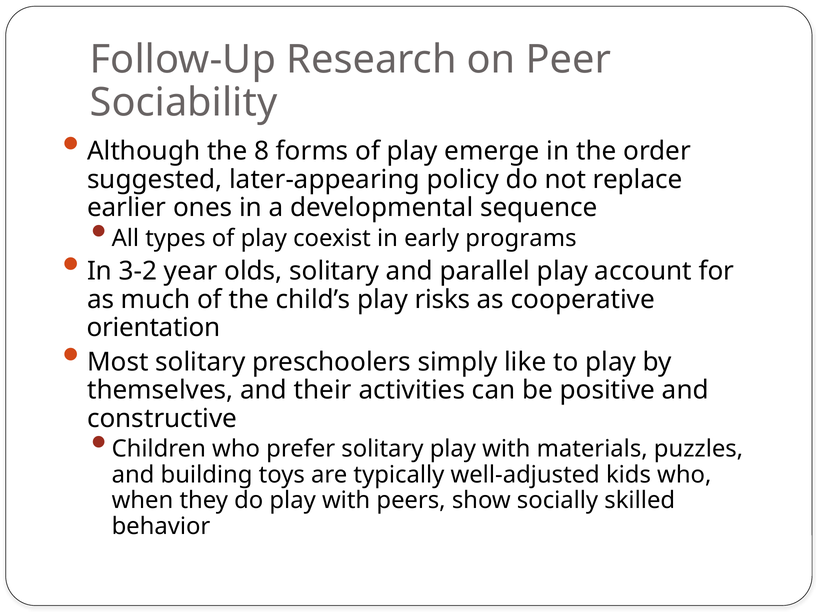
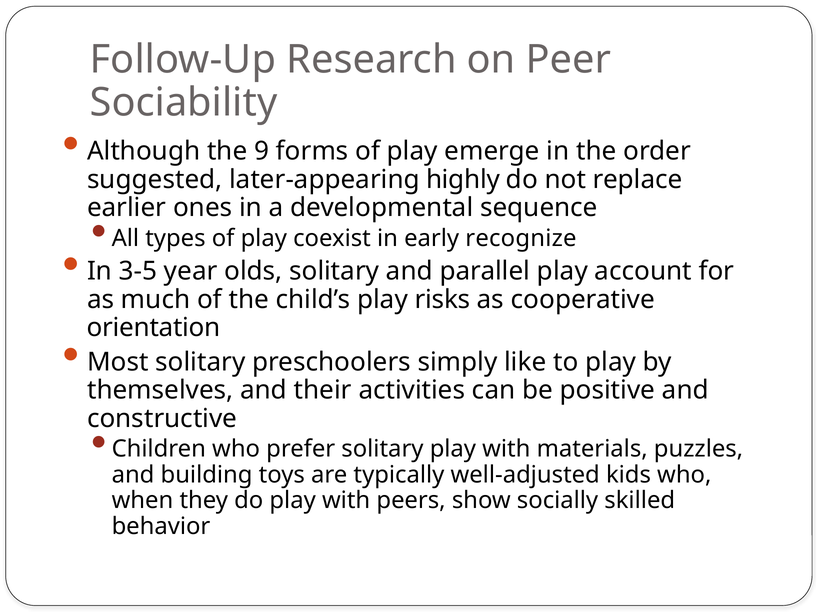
8: 8 -> 9 (262, 151)
policy: policy -> highly (463, 179)
programs: programs -> recognize (521, 238)
3-2: 3-2 -> 3-5 (138, 271)
